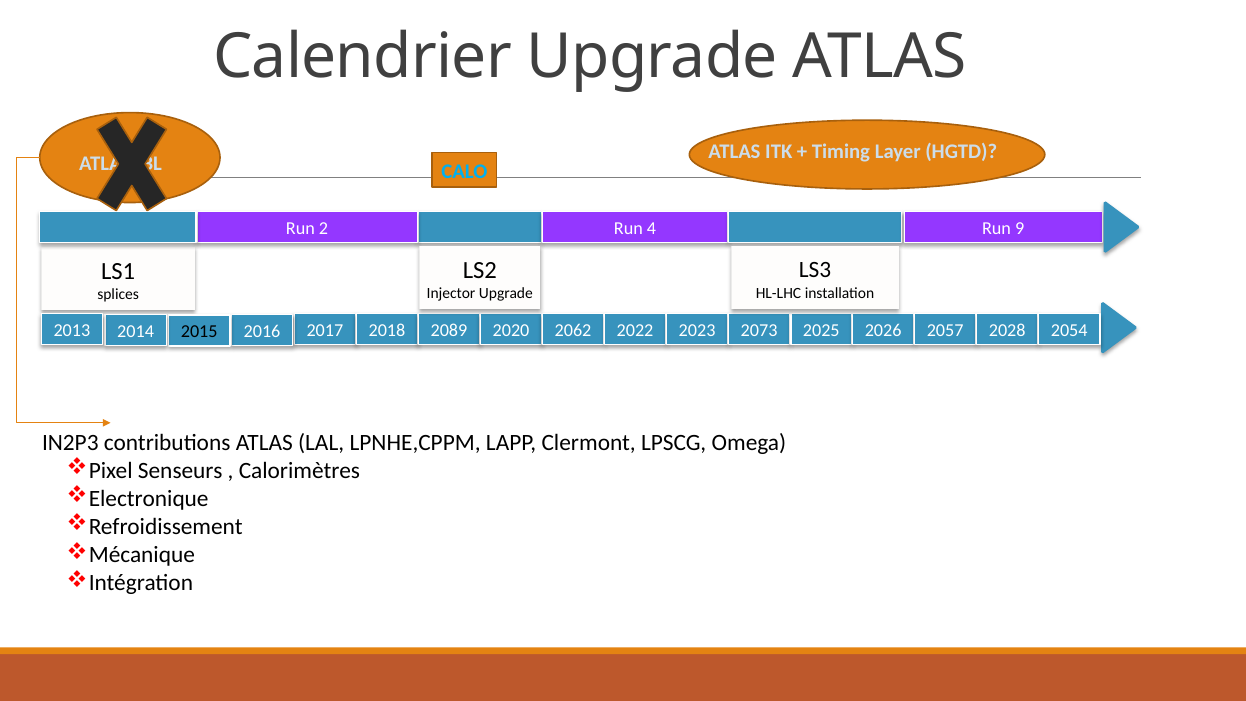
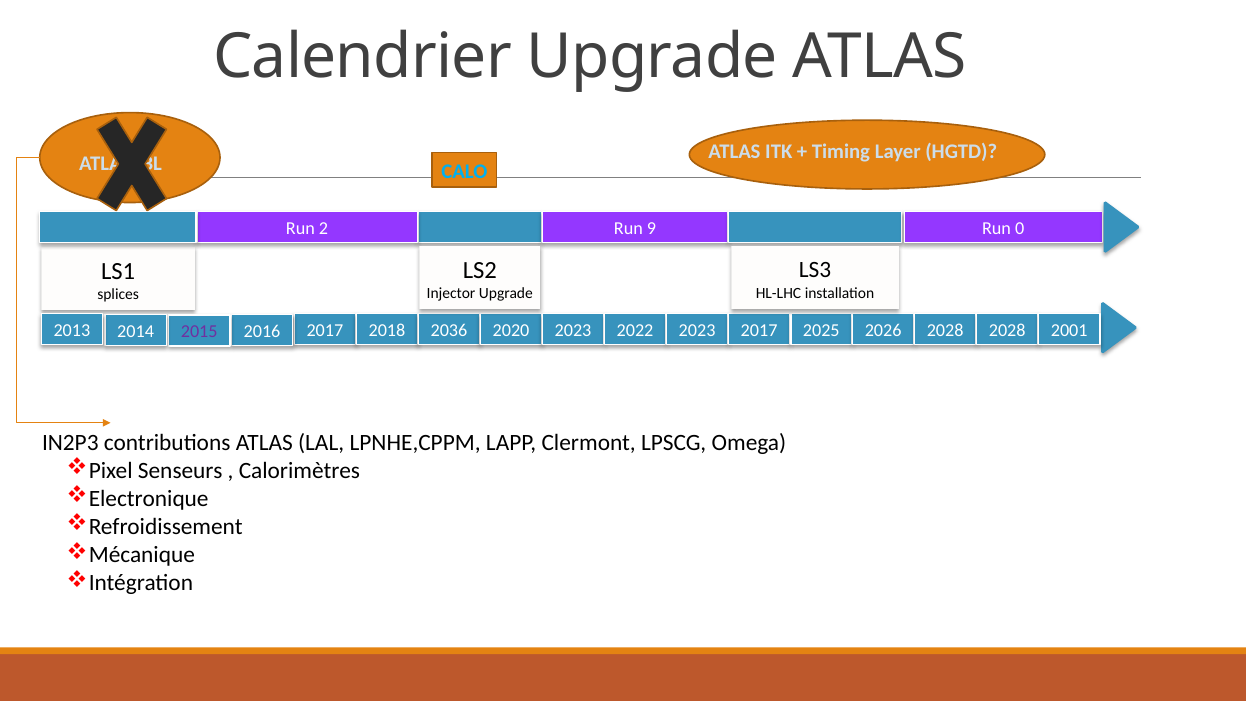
4: 4 -> 9 (652, 228)
9: 9 -> 0 (1020, 228)
2054: 2054 -> 2001 (1069, 330)
2089: 2089 -> 2036 (449, 331)
2020 2062: 2062 -> 2023 (573, 331)
2023 2073: 2073 -> 2017 (759, 331)
2026 2057: 2057 -> 2028 (945, 331)
2015 colour: black -> purple (199, 332)
